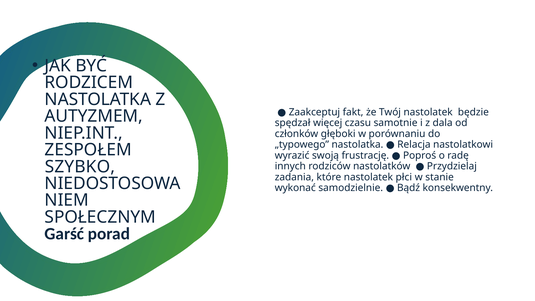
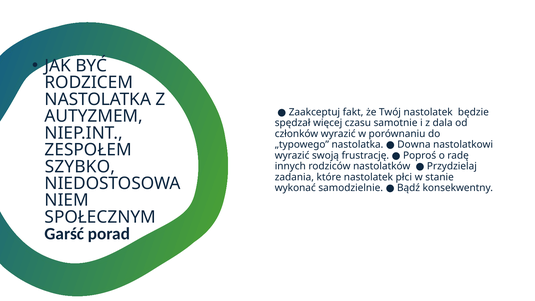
członków głęboki: głęboki -> wyrazić (338, 134)
Relacja: Relacja -> Downa (414, 145)
